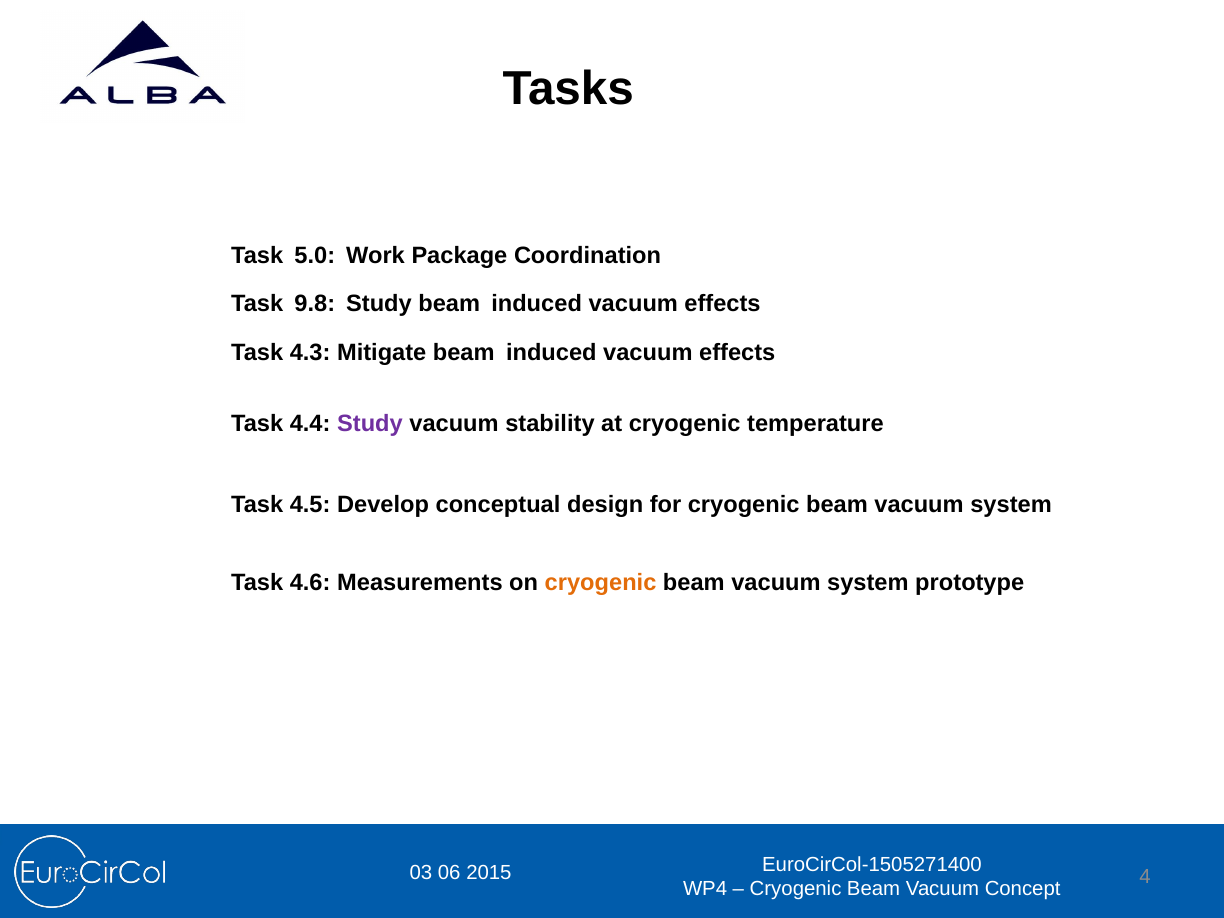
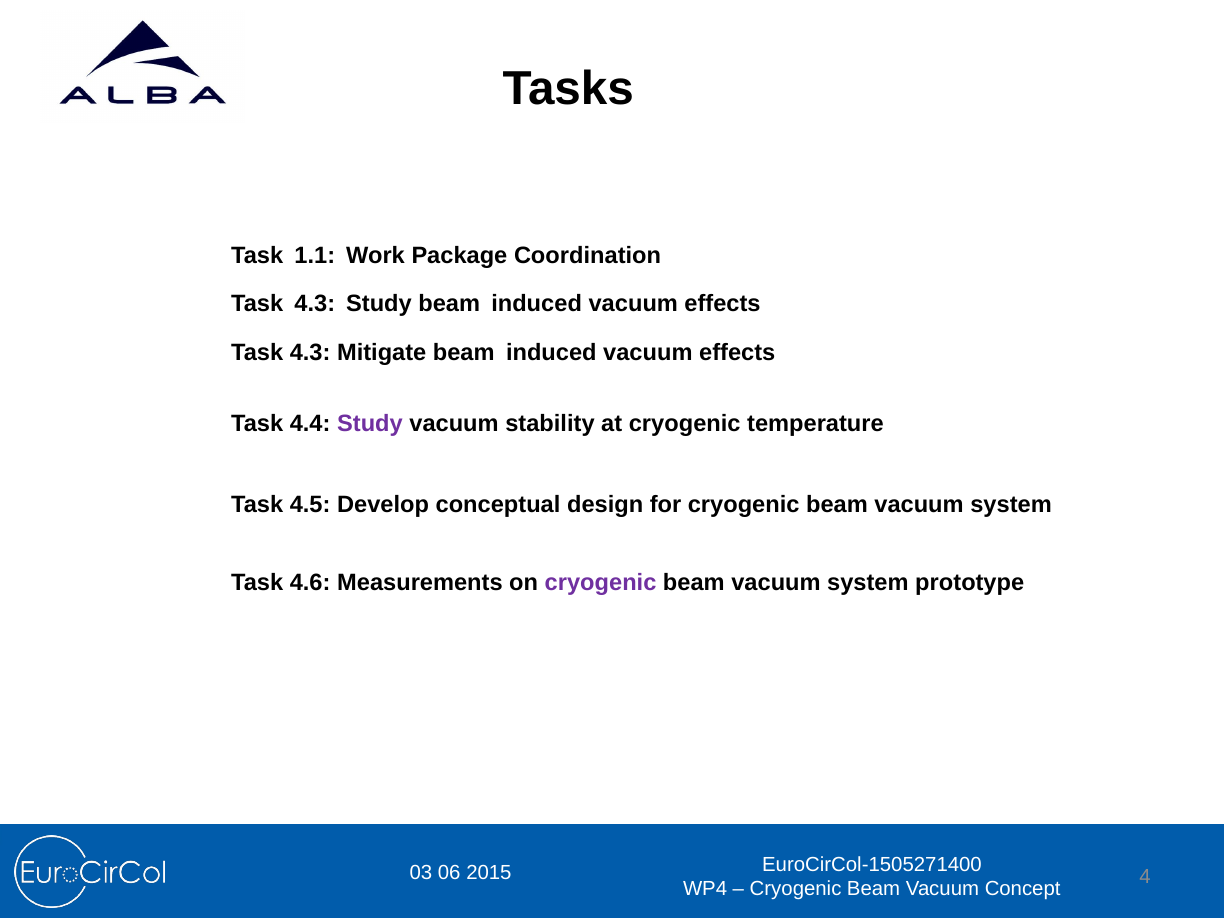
5.0: 5.0 -> 1.1 (315, 255)
9.8: 9.8 -> 4.3 (315, 304)
cryogenic colour: orange -> purple (601, 583)
